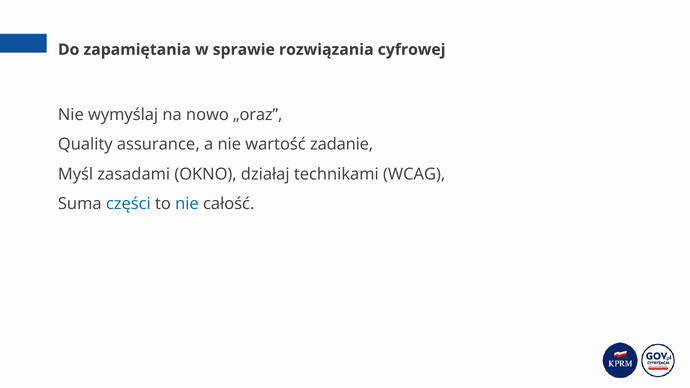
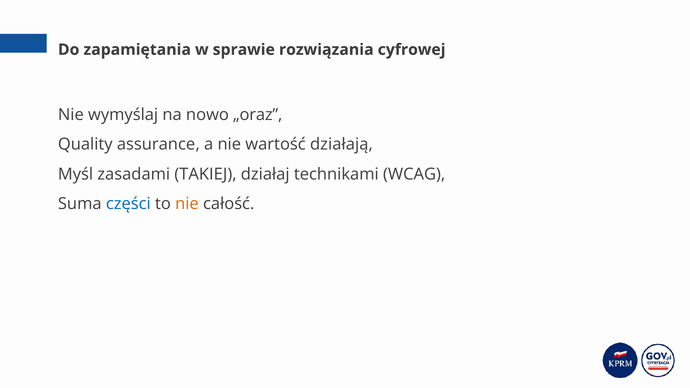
zadanie: zadanie -> działają (341, 145)
OKNO: OKNO -> TAKIEJ (205, 174)
nie colour: blue -> orange (187, 204)
